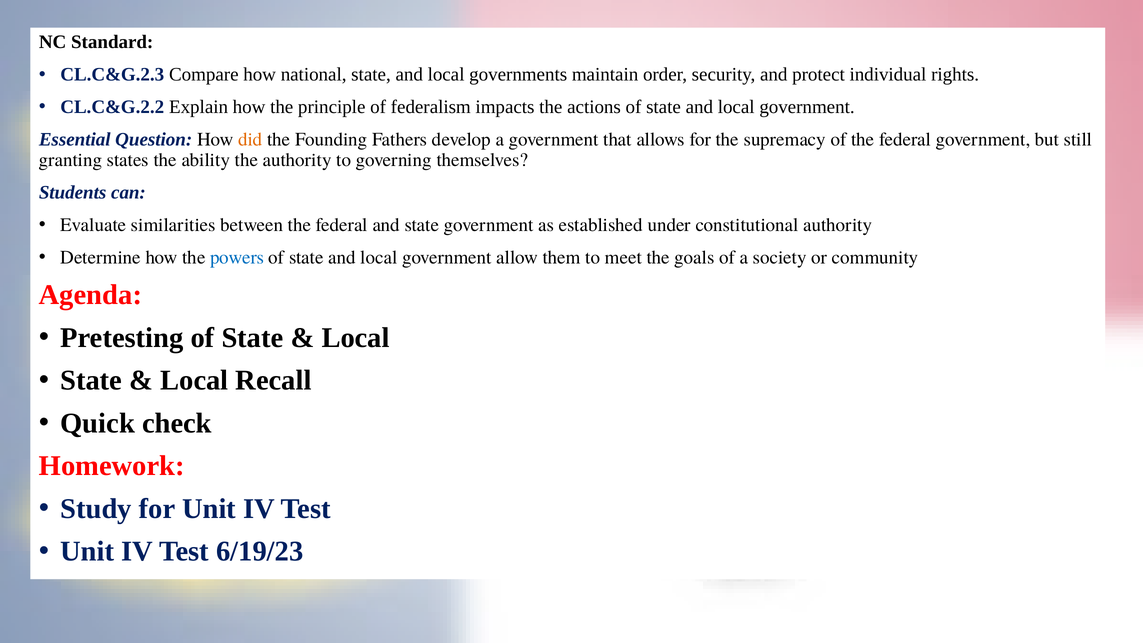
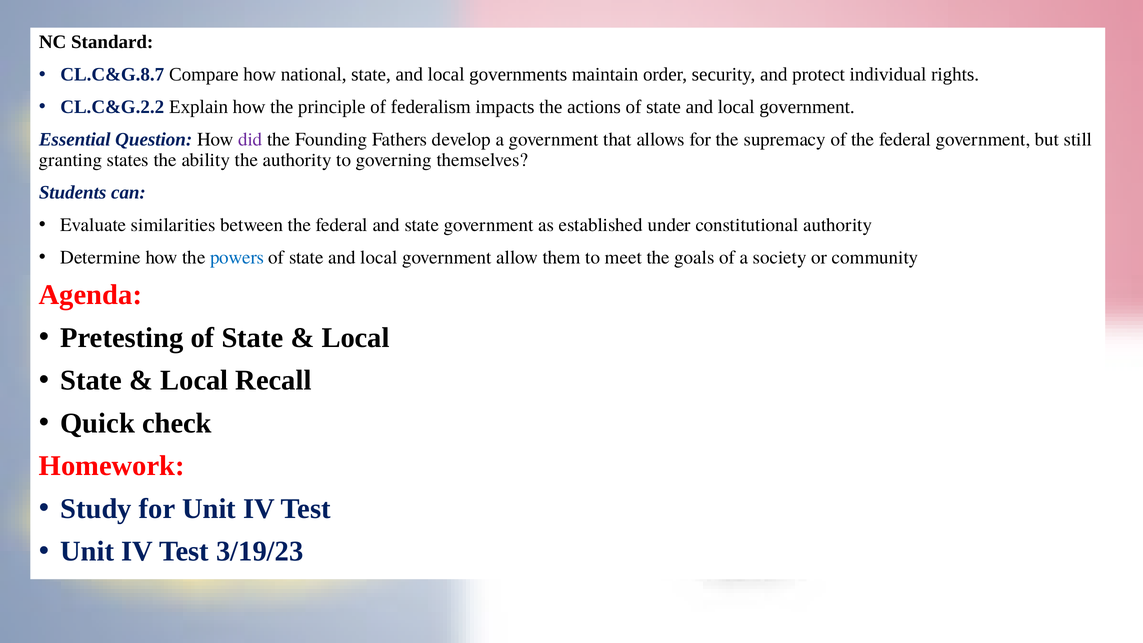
CL.C&G.2.3: CL.C&G.2.3 -> CL.C&G.8.7 (112, 75)
did colour: orange -> purple (250, 139)
6/19/23: 6/19/23 -> 3/19/23 (260, 551)
